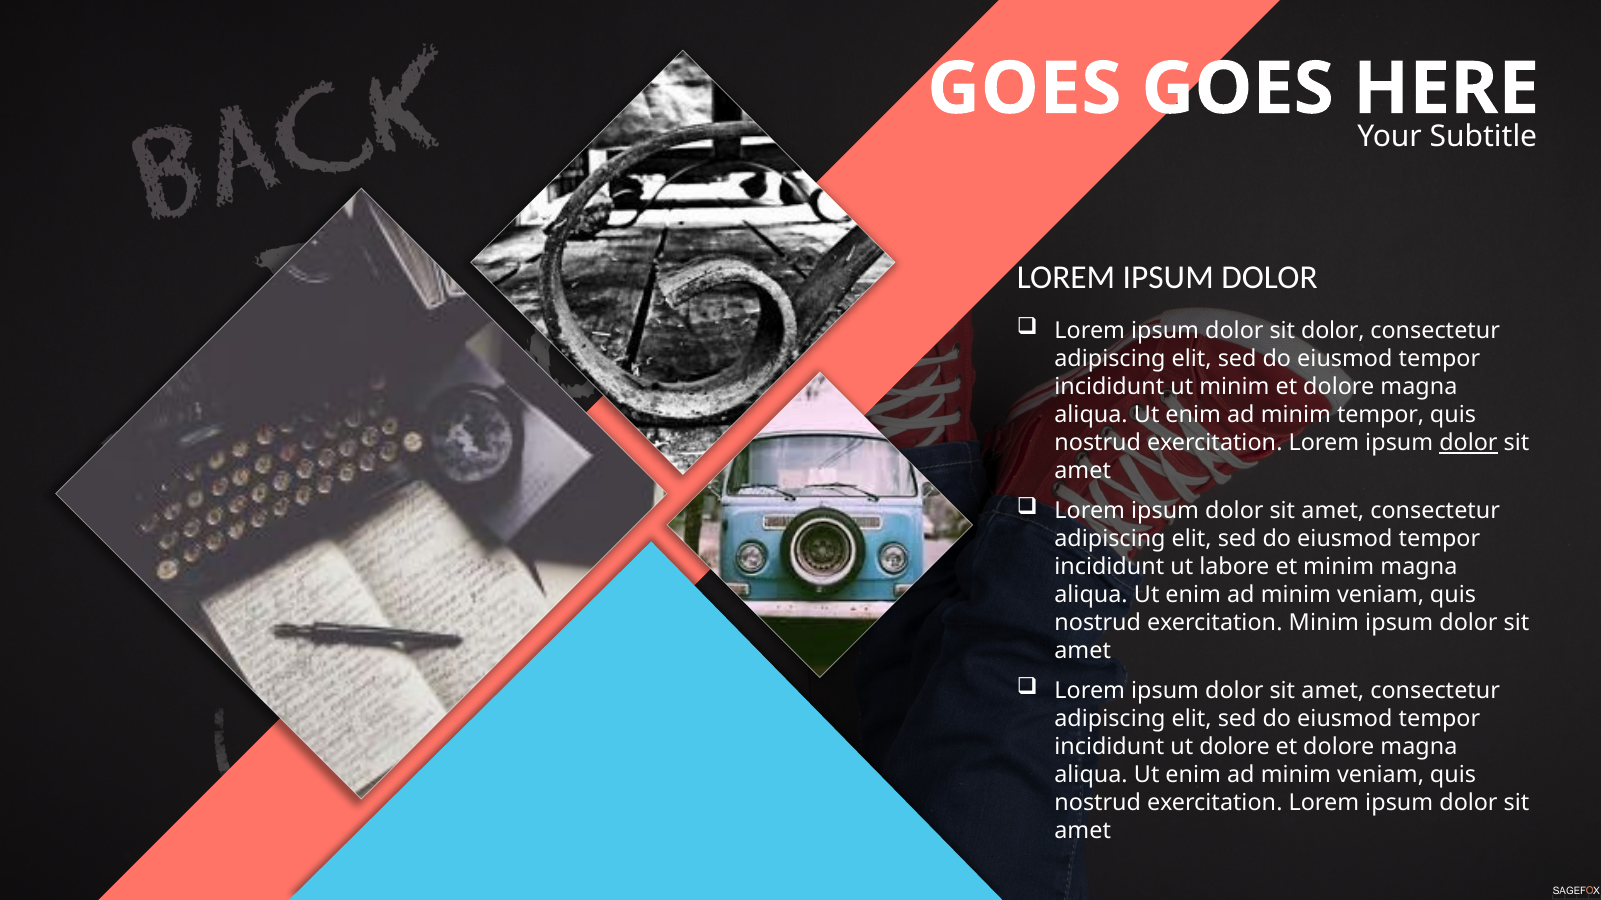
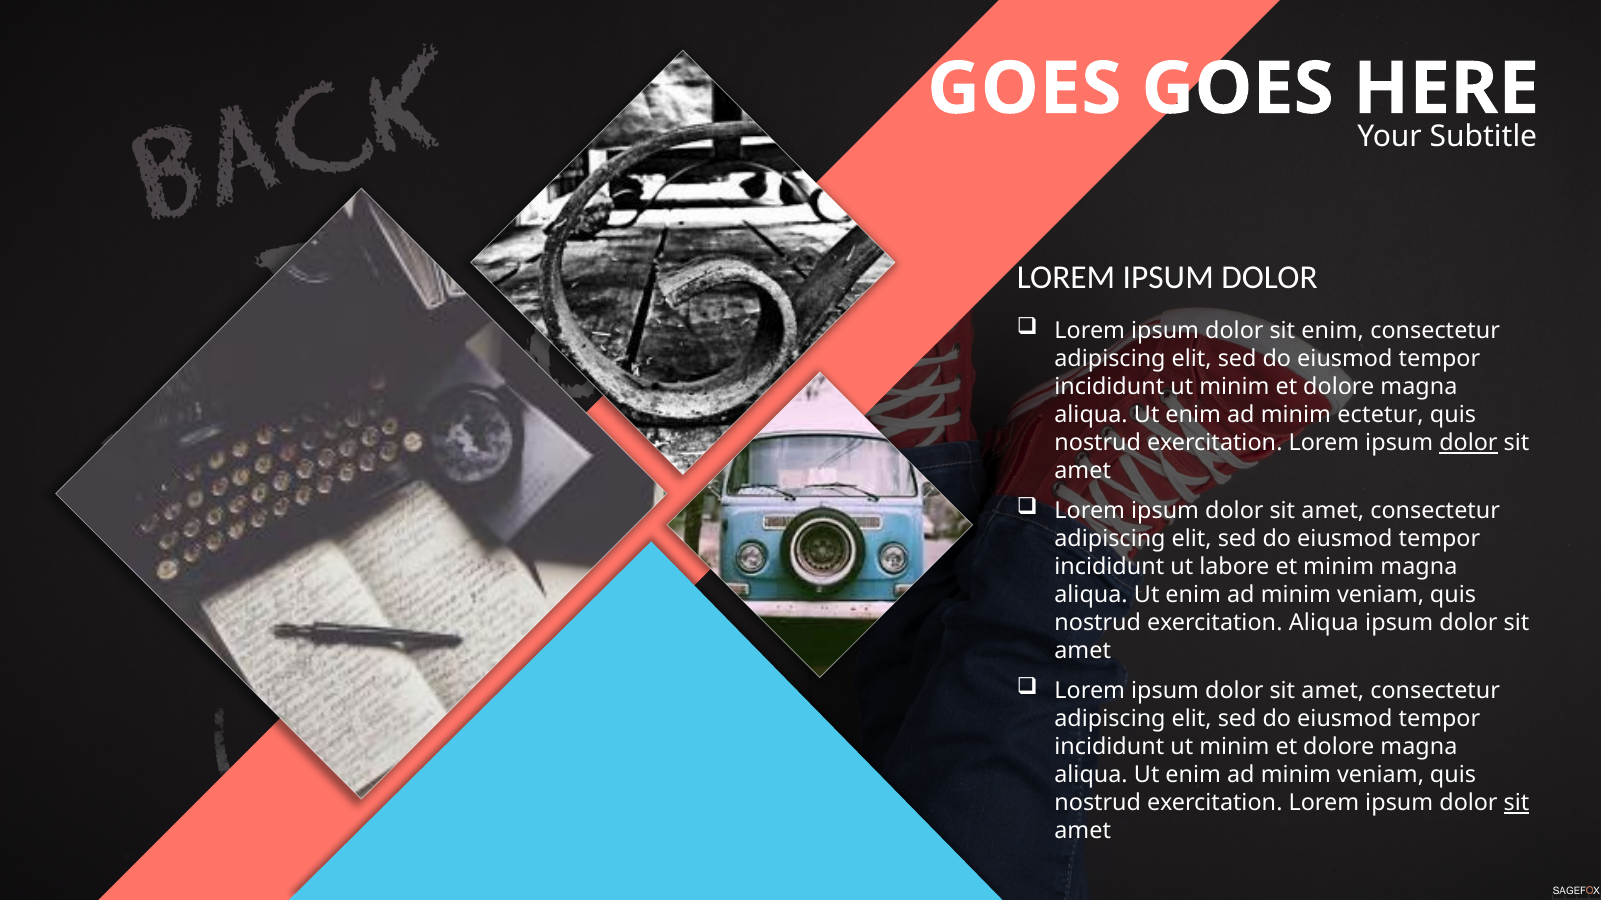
sit dolor: dolor -> enim (1333, 331)
minim tempor: tempor -> ectetur (1380, 415)
exercitation Minim: Minim -> Aliqua (1324, 623)
dolore: dolore -> minim (1234, 747)
sit underline: none -> present (1517, 804)
